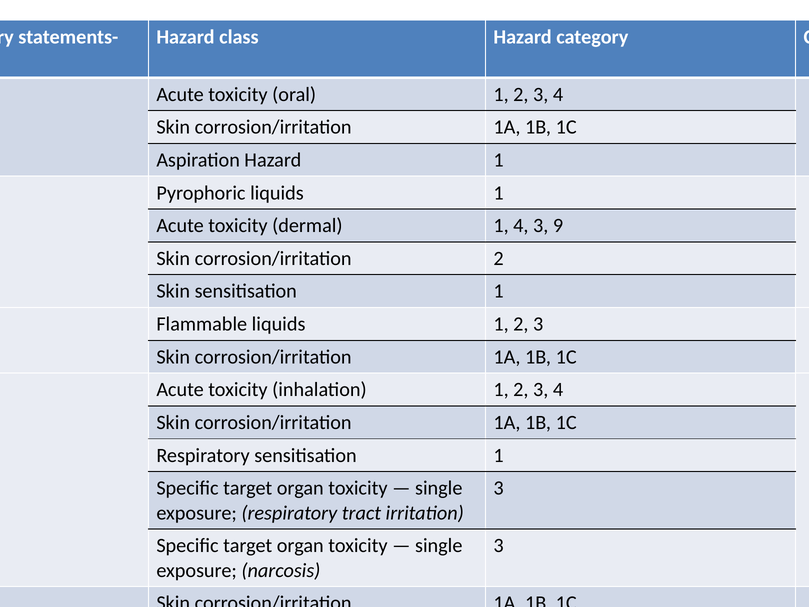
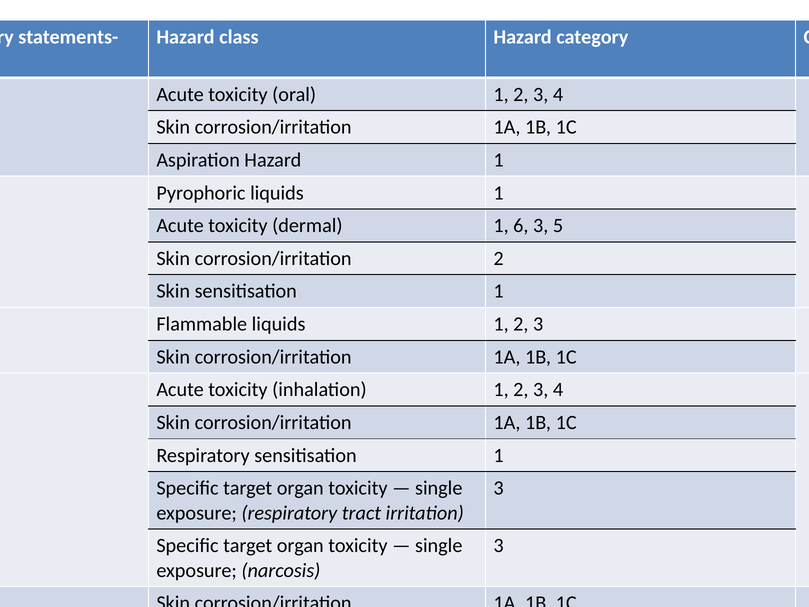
1 4: 4 -> 6 (521, 226)
9: 9 -> 5 (558, 226)
